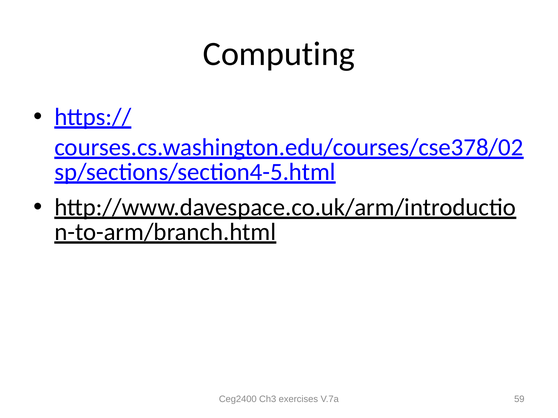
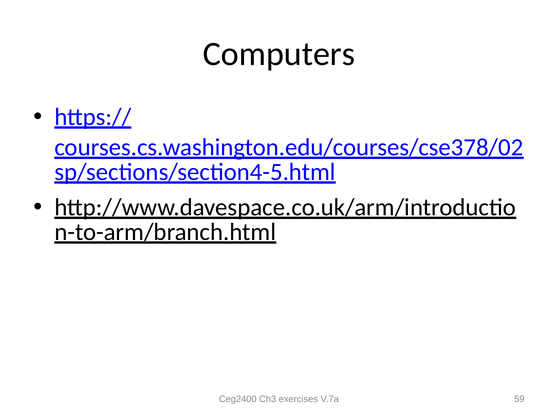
Computing: Computing -> Computers (279, 54)
